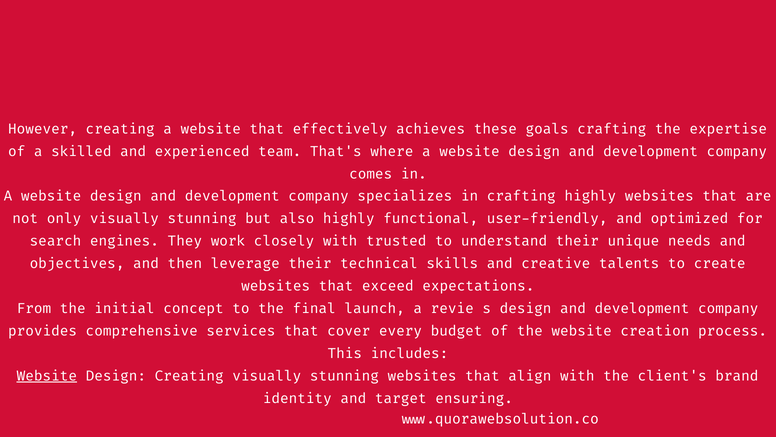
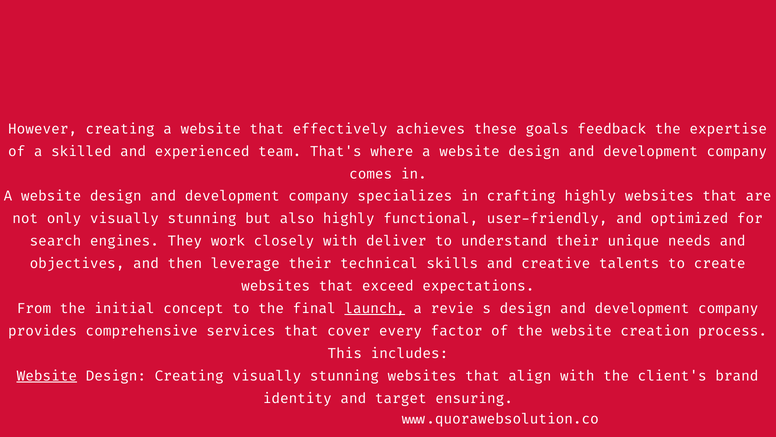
goals crafting: crafting -> feedback (612, 129)
trusted: trusted -> deliver (396, 241)
launch underline: none -> present (375, 308)
budget: budget -> factor (457, 331)
